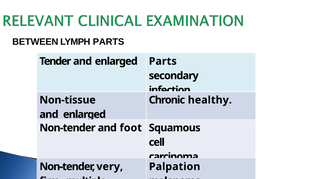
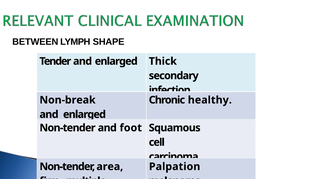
LYMPH PARTS: PARTS -> SHAPE (109, 42)
enlarged Parts: Parts -> Thick (163, 61)
Non-tissue: Non-tissue -> Non-break (68, 100)
very: very -> area (110, 166)
